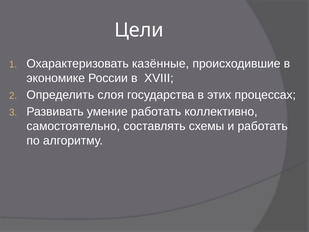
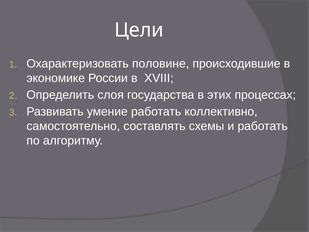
казённые: казённые -> половине (161, 64)
